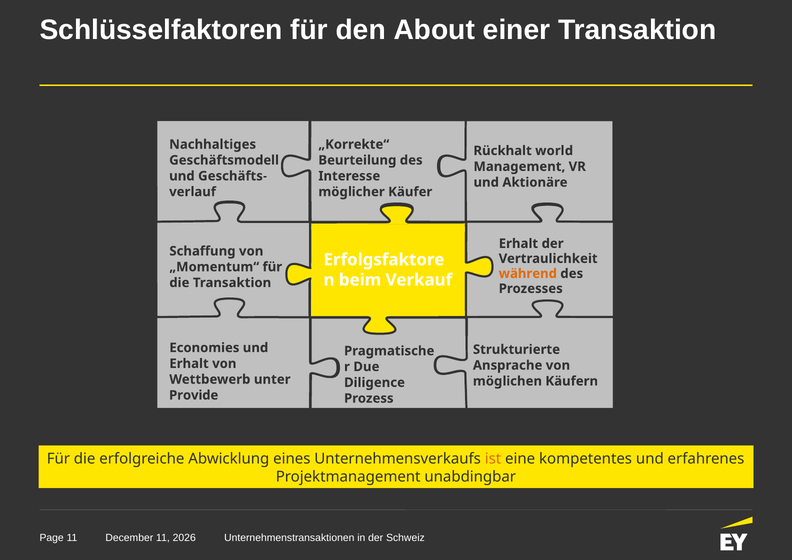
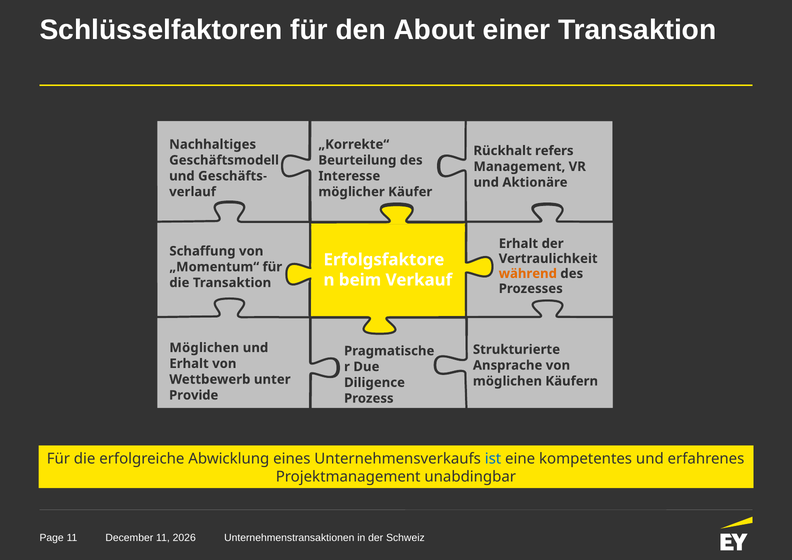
world: world -> refers (554, 151)
Economies: Economies -> Möglichen (204, 348)
ist colour: orange -> blue (493, 459)
